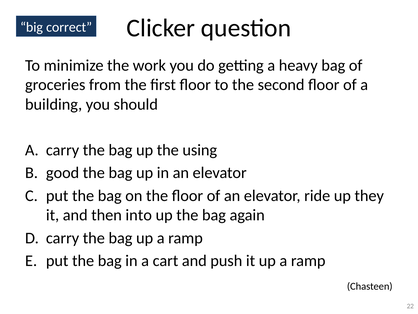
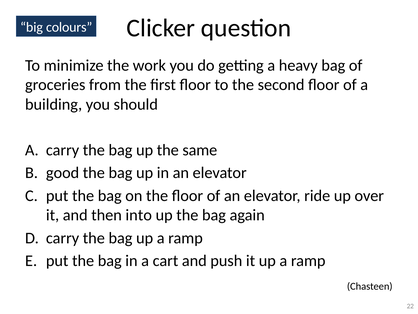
correct: correct -> colours (69, 27)
using: using -> same (200, 150)
they: they -> over (369, 195)
